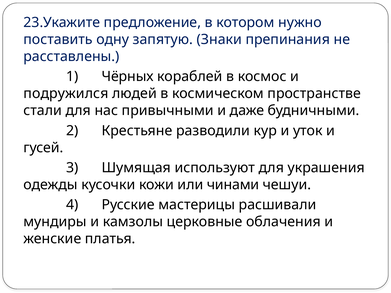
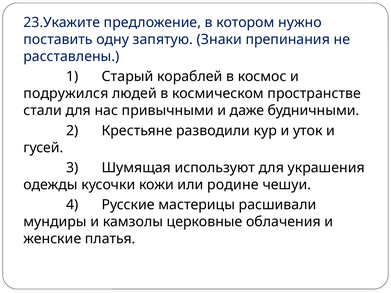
Чёрных: Чёрных -> Старый (128, 77)
чинами: чинами -> родине (233, 185)
